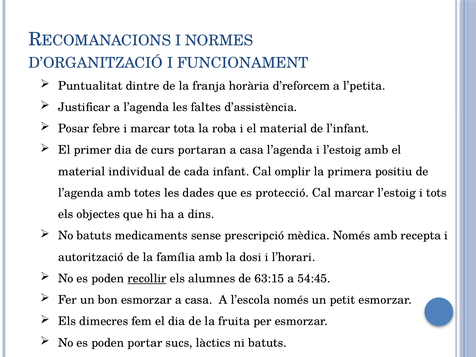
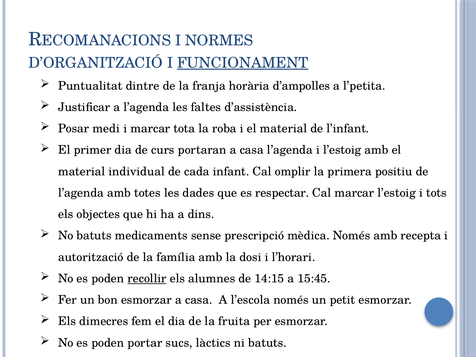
FUNCIONAMENT underline: none -> present (243, 63)
d’reforcem: d’reforcem -> d’ampolles (301, 86)
febre: febre -> medi (106, 129)
protecció: protecció -> respectar (282, 193)
63:15: 63:15 -> 14:15 (269, 279)
54:45: 54:45 -> 15:45 (314, 279)
